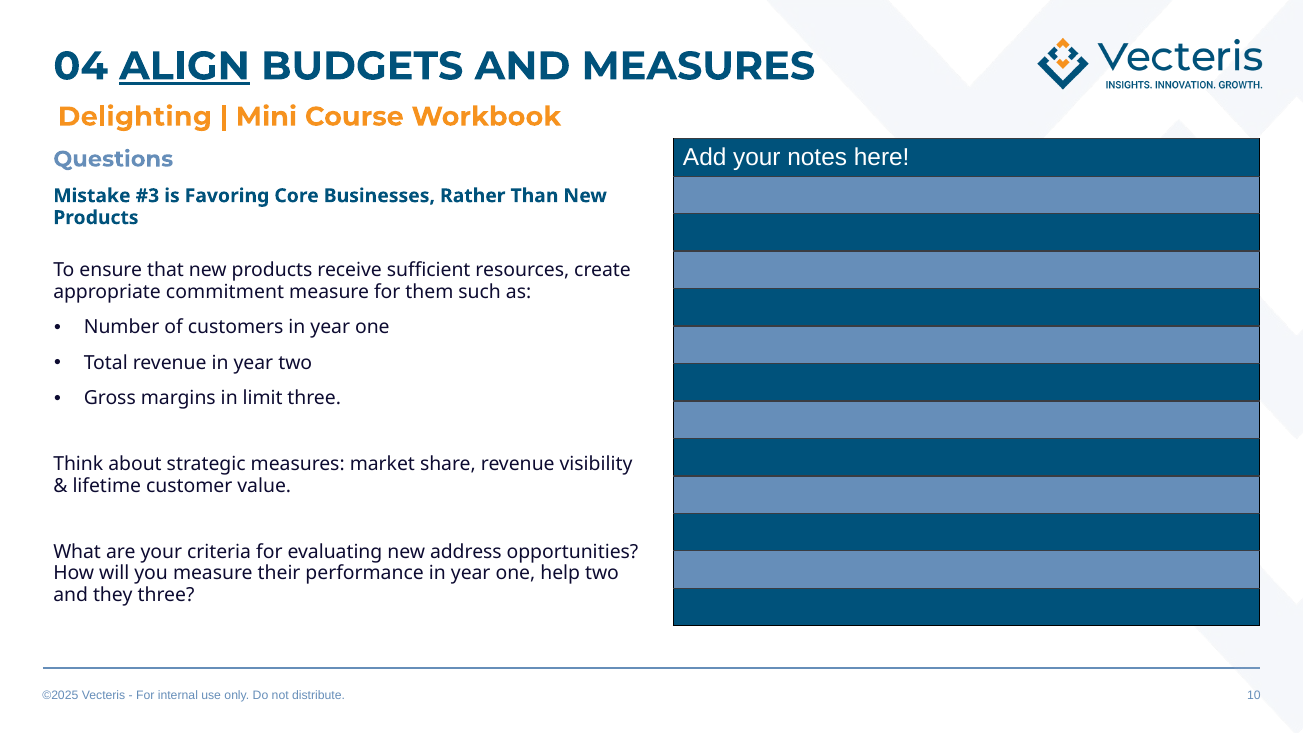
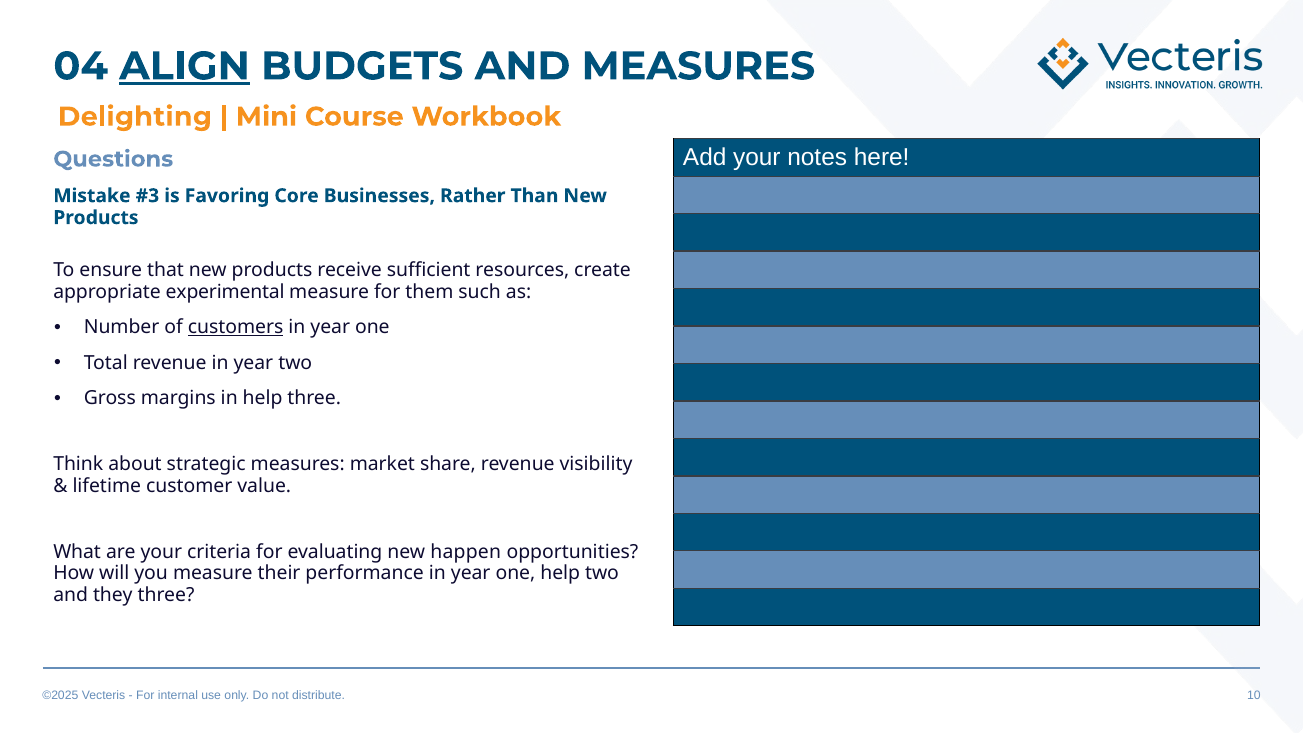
commitment: commitment -> experimental (225, 292)
customers underline: none -> present (236, 327)
in limit: limit -> help (263, 398)
address: address -> happen (466, 552)
